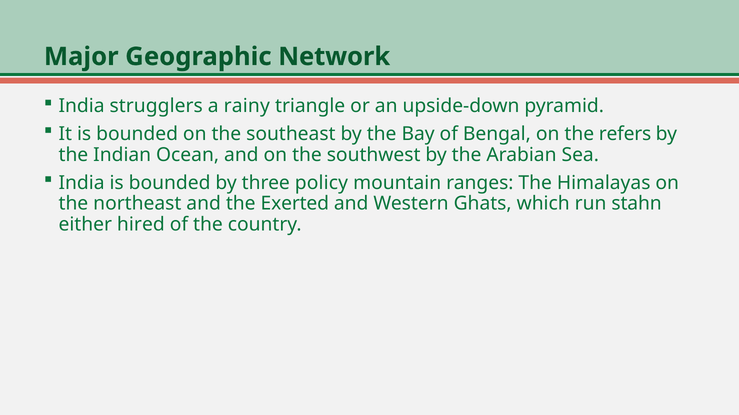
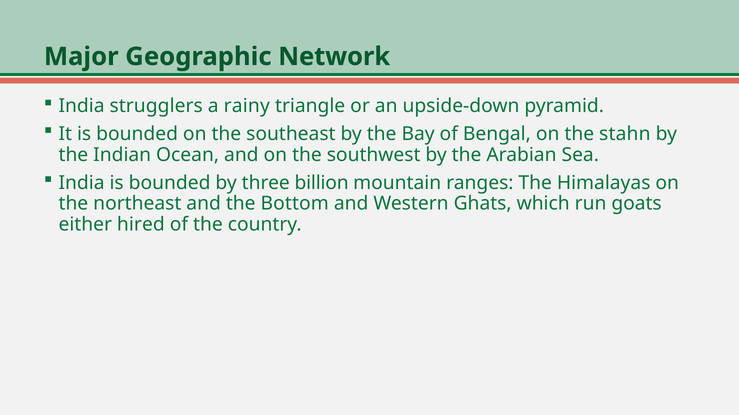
refers: refers -> stahn (625, 134)
policy: policy -> billion (322, 183)
Exerted: Exerted -> Bottom (295, 204)
stahn: stahn -> goats (637, 204)
